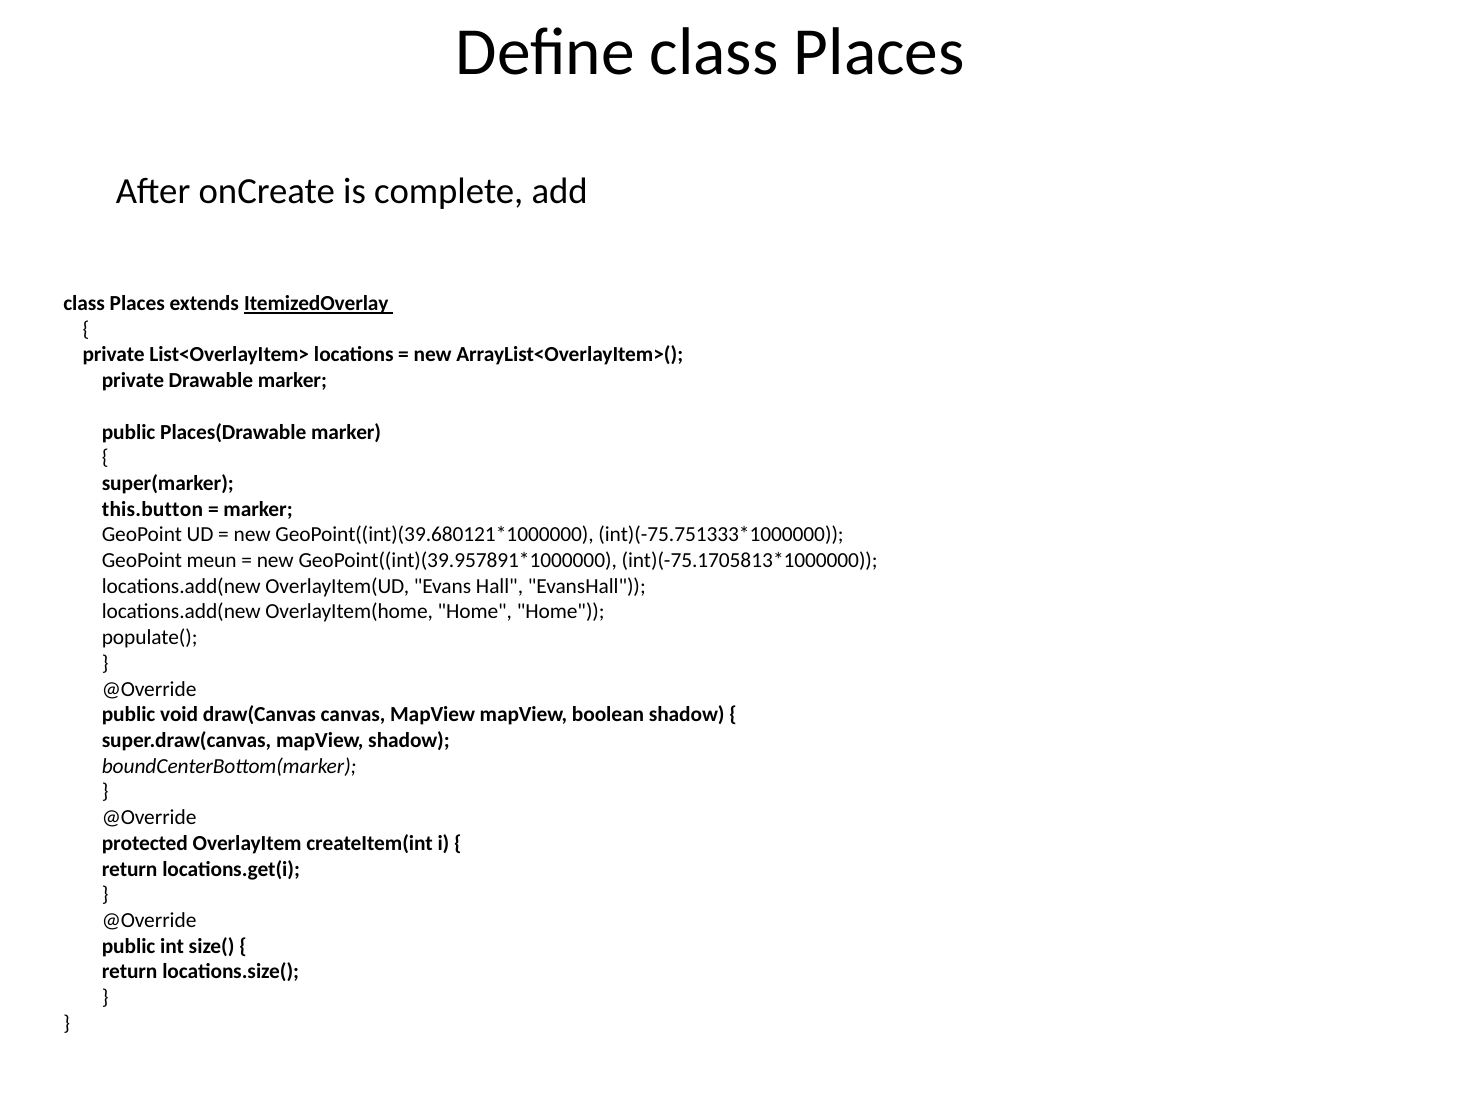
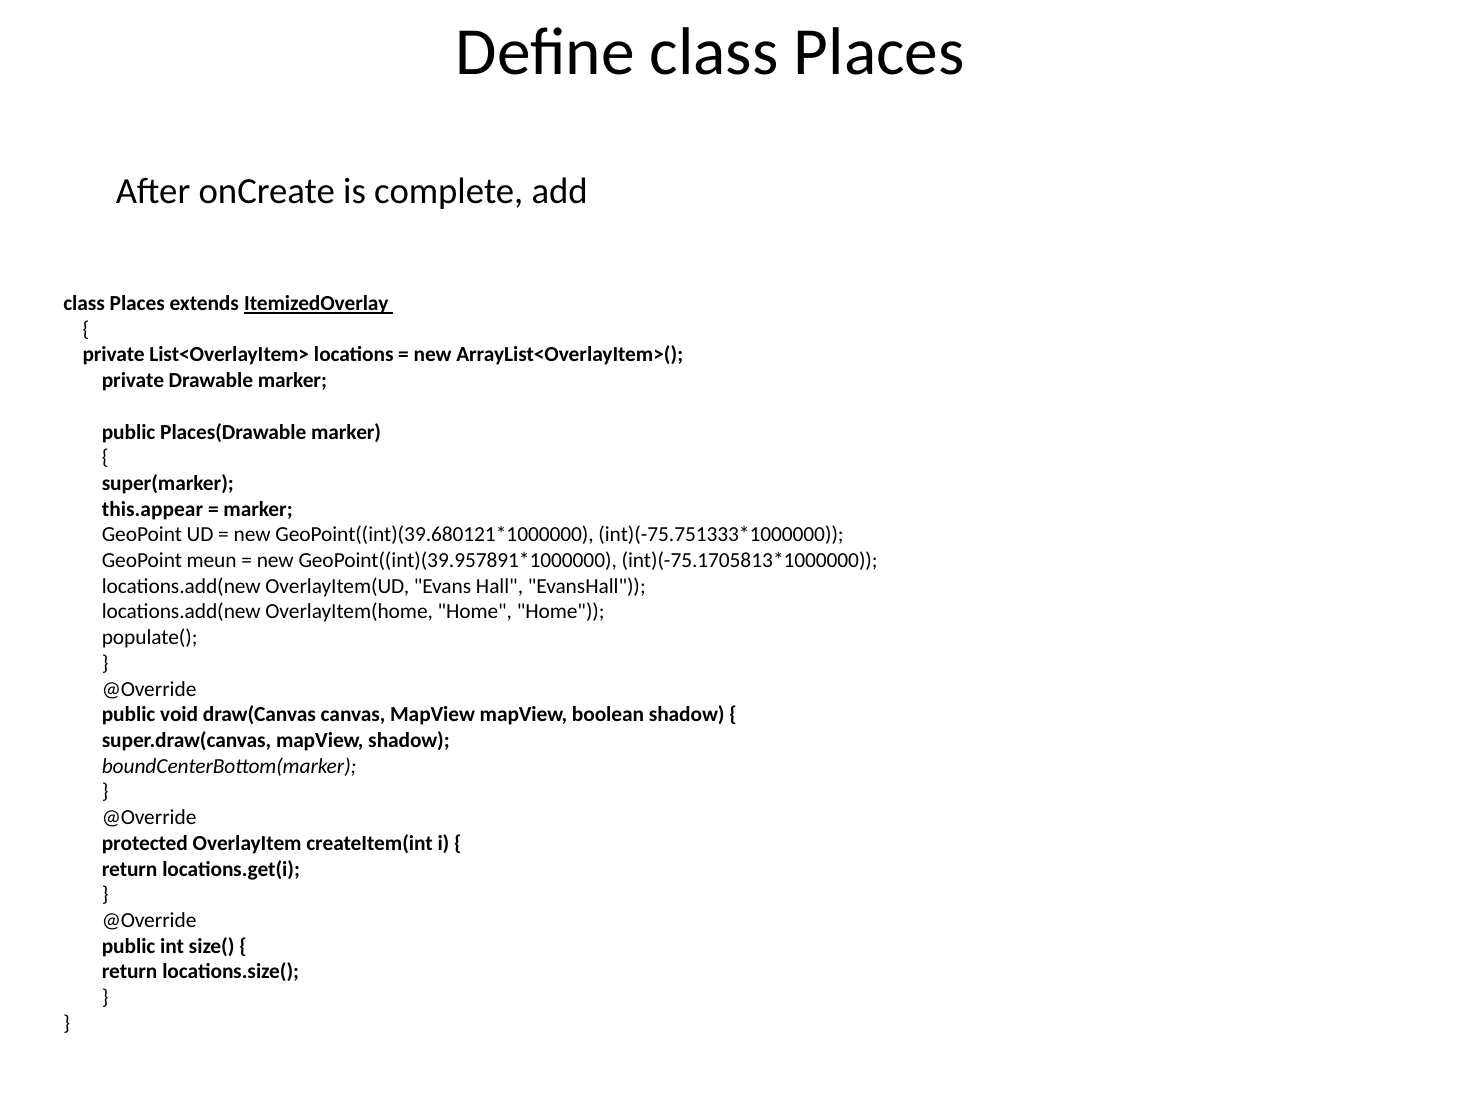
this.button: this.button -> this.appear (153, 509)
